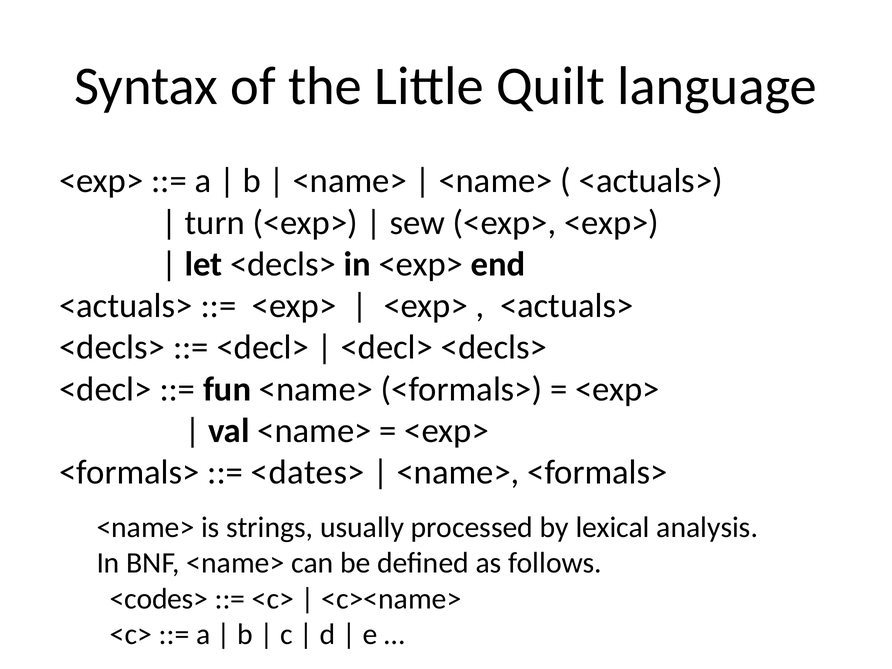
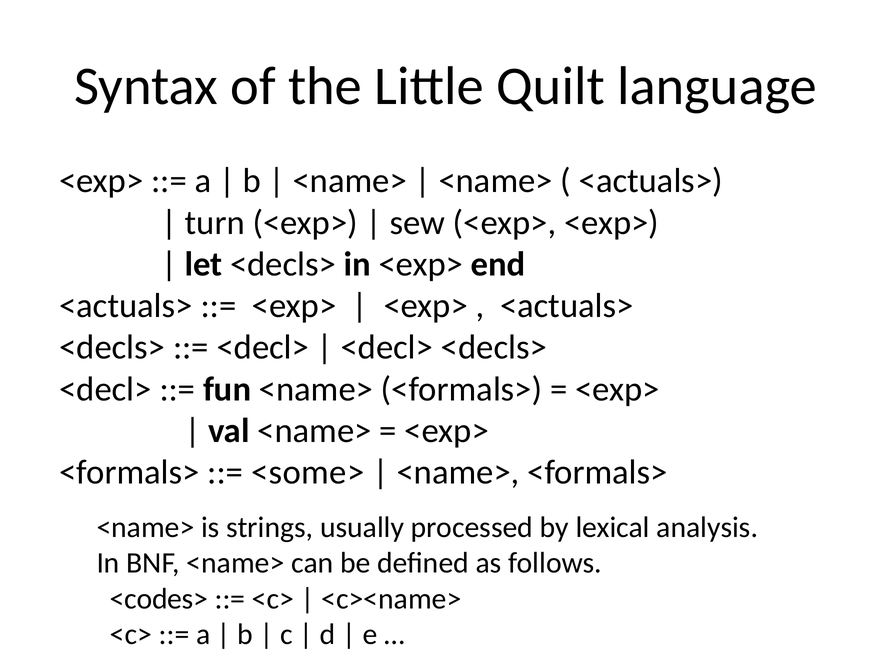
<dates>: <dates> -> <some> (308, 472)
